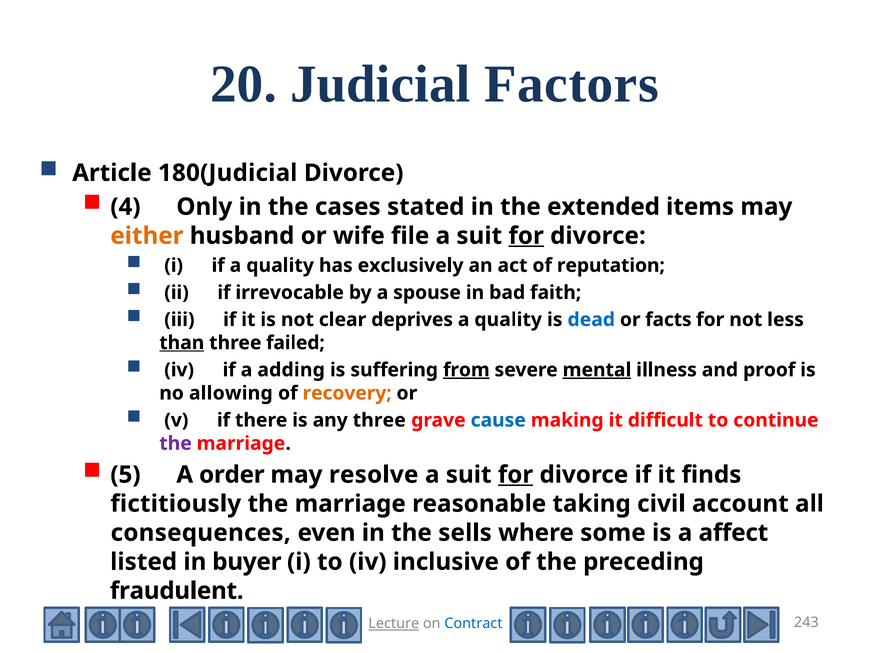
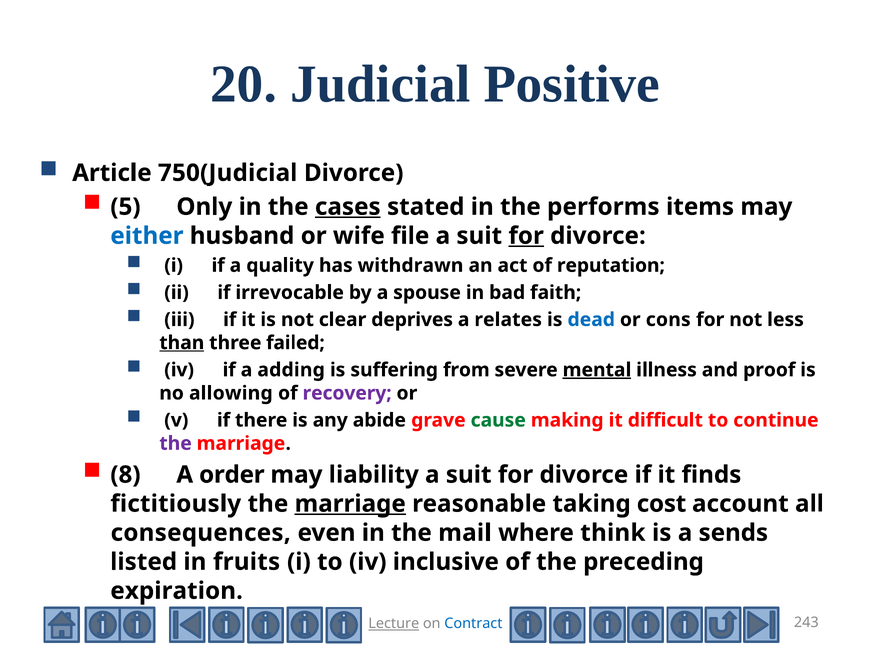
Factors: Factors -> Positive (572, 84)
180(Judicial: 180(Judicial -> 750(Judicial (228, 173)
4: 4 -> 5 (125, 207)
cases underline: none -> present (348, 207)
extended: extended -> performs (603, 207)
either colour: orange -> blue (147, 236)
exclusively: exclusively -> withdrawn (411, 266)
quality: quality -> relates (508, 320)
facts: facts -> cons (668, 320)
from underline: present -> none (466, 370)
recovery colour: orange -> purple (347, 393)
any three: three -> abide (379, 420)
cause colour: blue -> green (498, 420)
5: 5 -> 8 (125, 475)
resolve: resolve -> liability (374, 475)
for underline: present -> none (516, 475)
marriage underline: none -> present (350, 504)
civil: civil -> cost (662, 504)
sells: sells -> mail (465, 533)
some: some -> think (613, 533)
affect: affect -> sends (733, 533)
buyer: buyer -> fruits (247, 562)
fraudulent: fraudulent -> expiration (177, 591)
